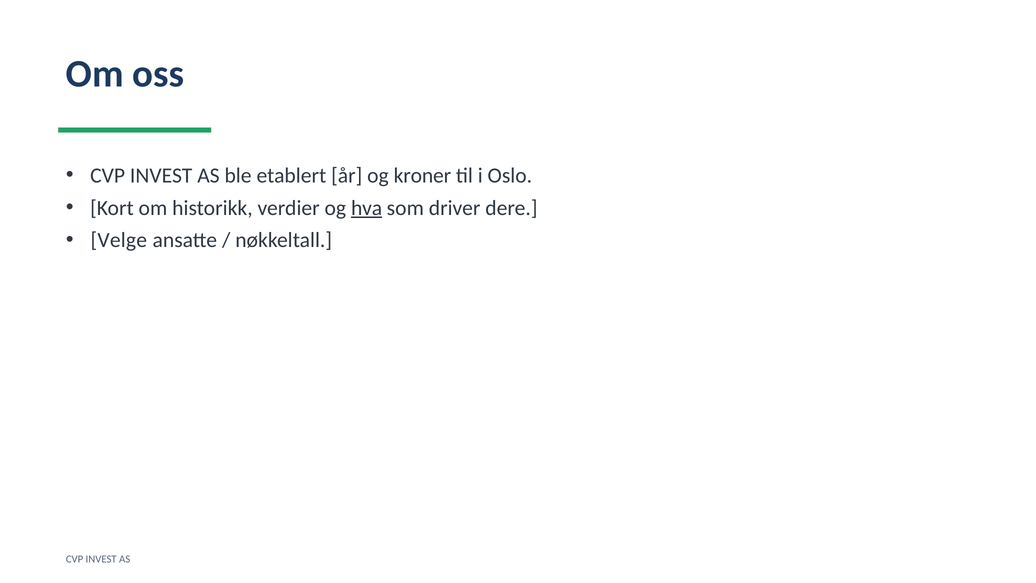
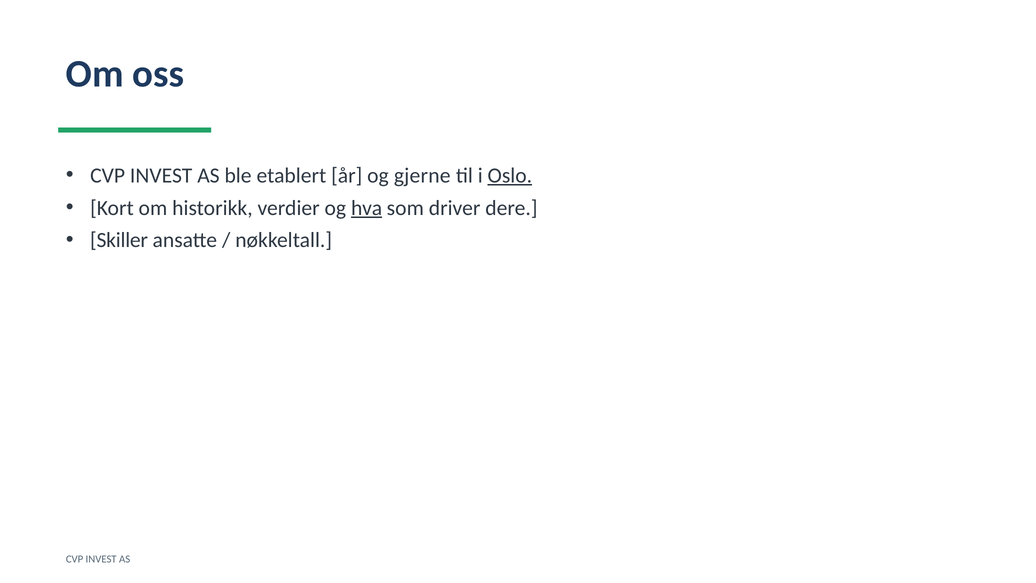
kroner: kroner -> gjerne (422, 175)
Oslo underline: none -> present (510, 175)
Velge: Velge -> Skiller (119, 240)
